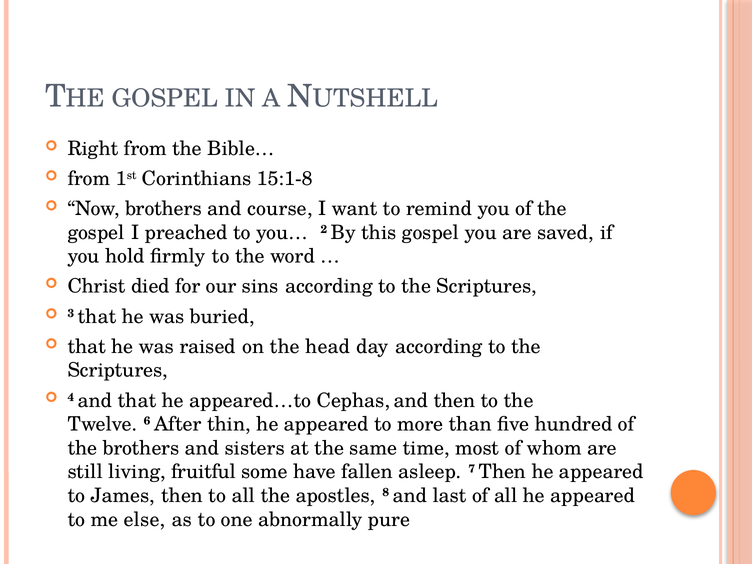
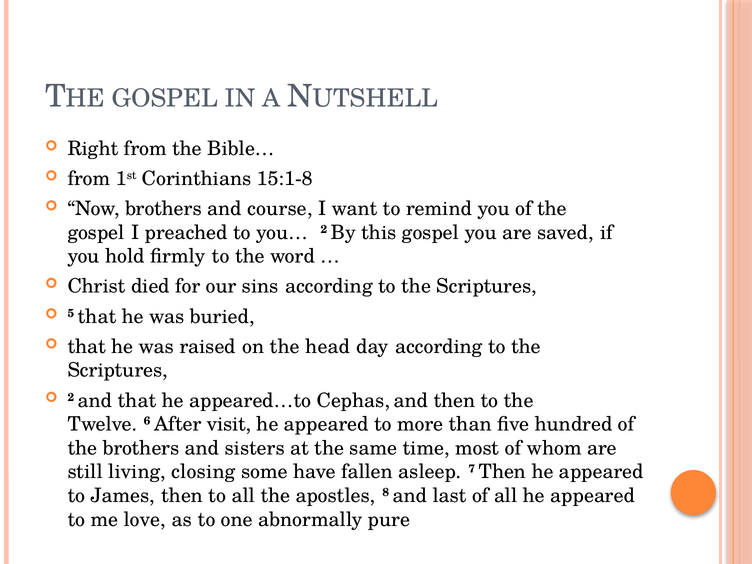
3: 3 -> 5 (71, 313)
4: 4 -> 2 (71, 397)
thin: thin -> visit (229, 424)
fruitful: fruitful -> closing (203, 472)
else: else -> love (145, 519)
